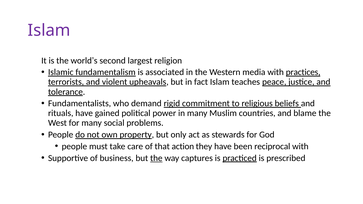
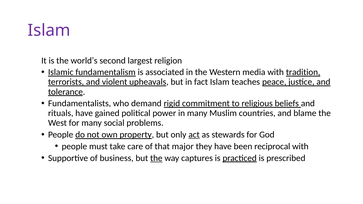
practices: practices -> tradition (303, 72)
act underline: none -> present (194, 135)
action: action -> major (183, 146)
